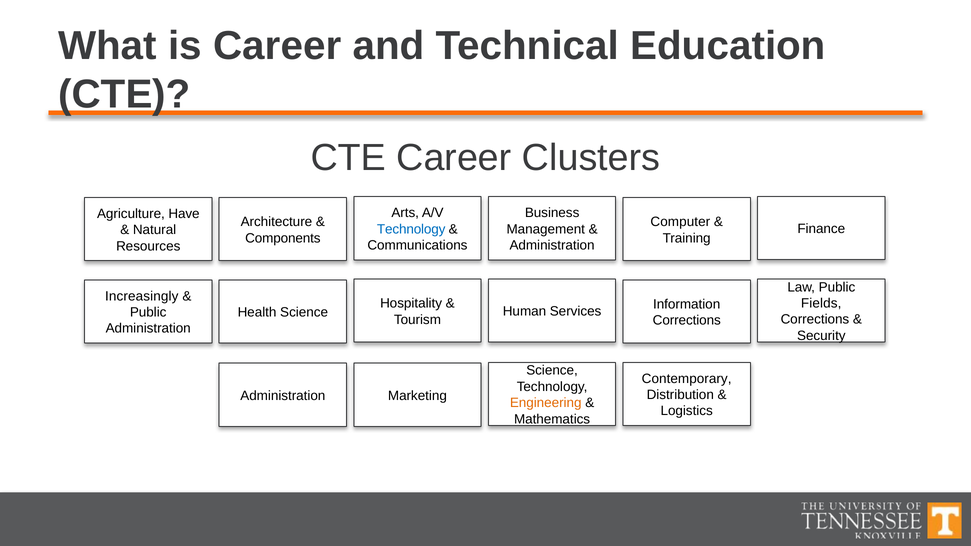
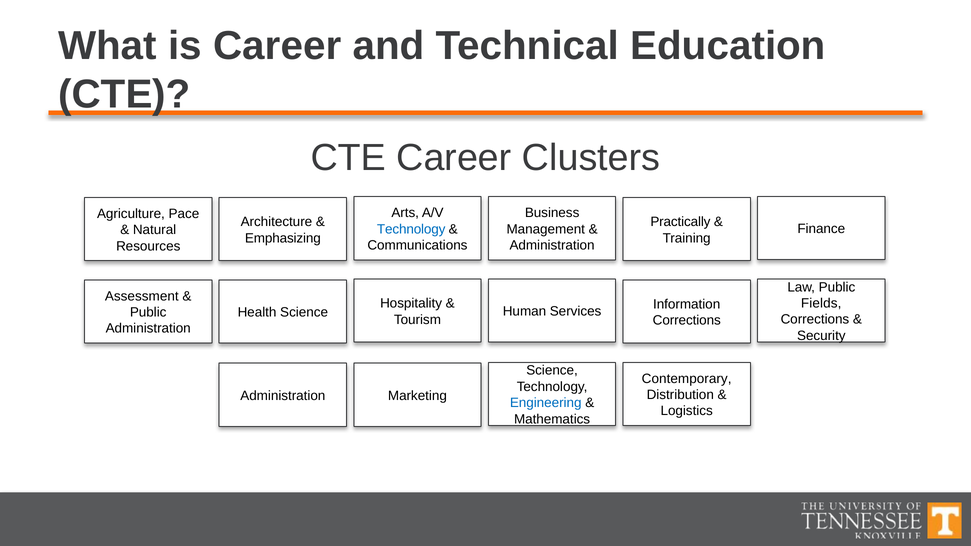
Have: Have -> Pace (184, 214)
Computer: Computer -> Practically (680, 222)
Components: Components -> Emphasizing (283, 238)
Increasingly: Increasingly -> Assessment (142, 296)
Engineering colour: orange -> blue (546, 403)
